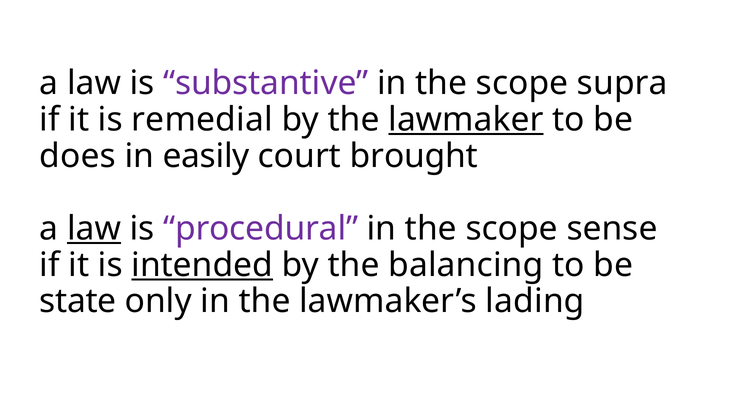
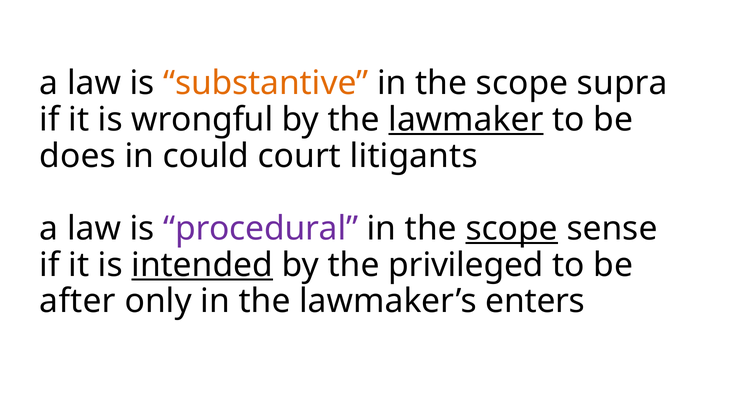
substantive colour: purple -> orange (266, 83)
remedial: remedial -> wrongful (202, 120)
easily: easily -> could (206, 156)
brought: brought -> litigants (414, 156)
law underline: present -> none (94, 229)
scope underline: none -> present (512, 229)
balancing: balancing -> privileged (466, 265)
state: state -> after (78, 301)
lading: lading -> enters (535, 301)
